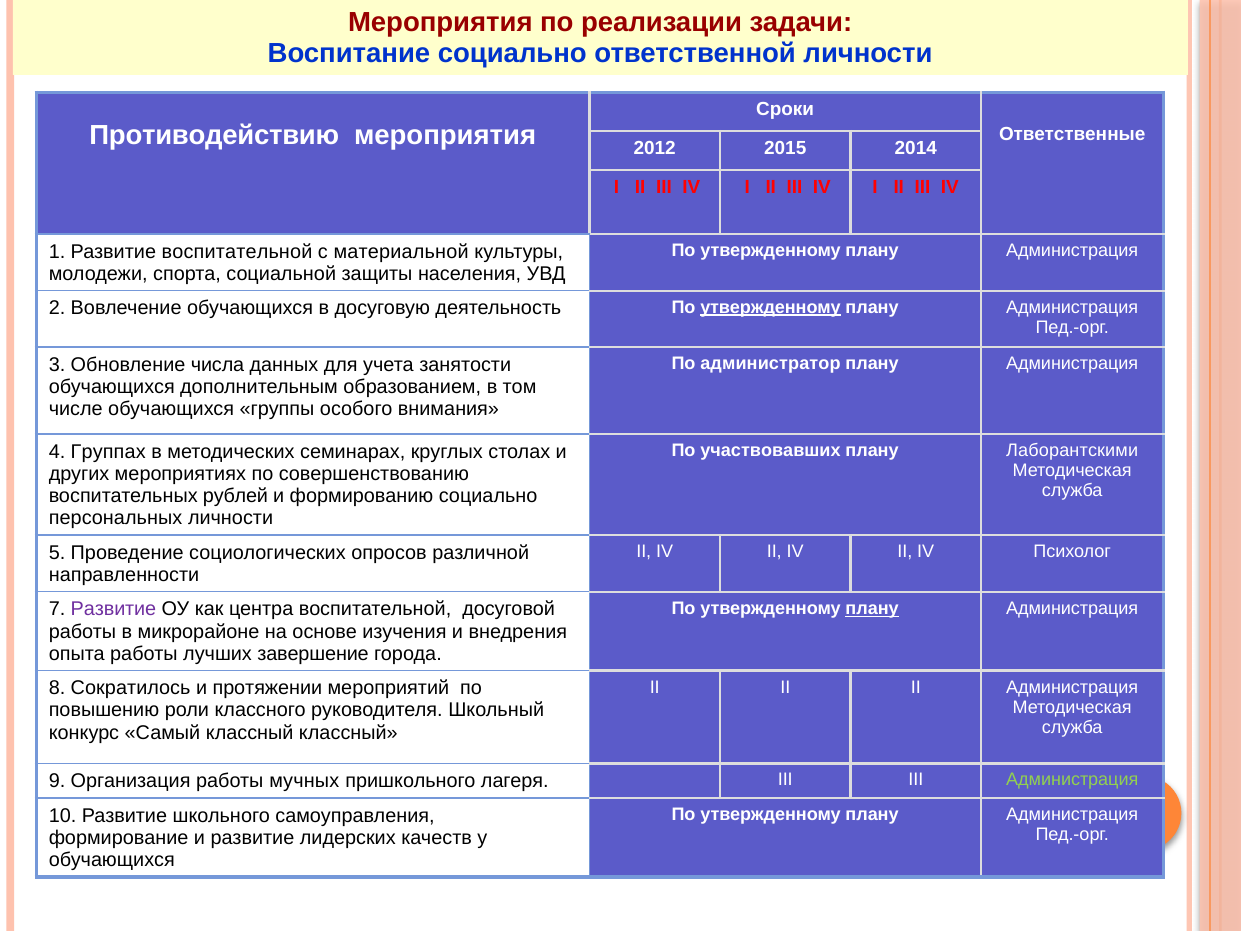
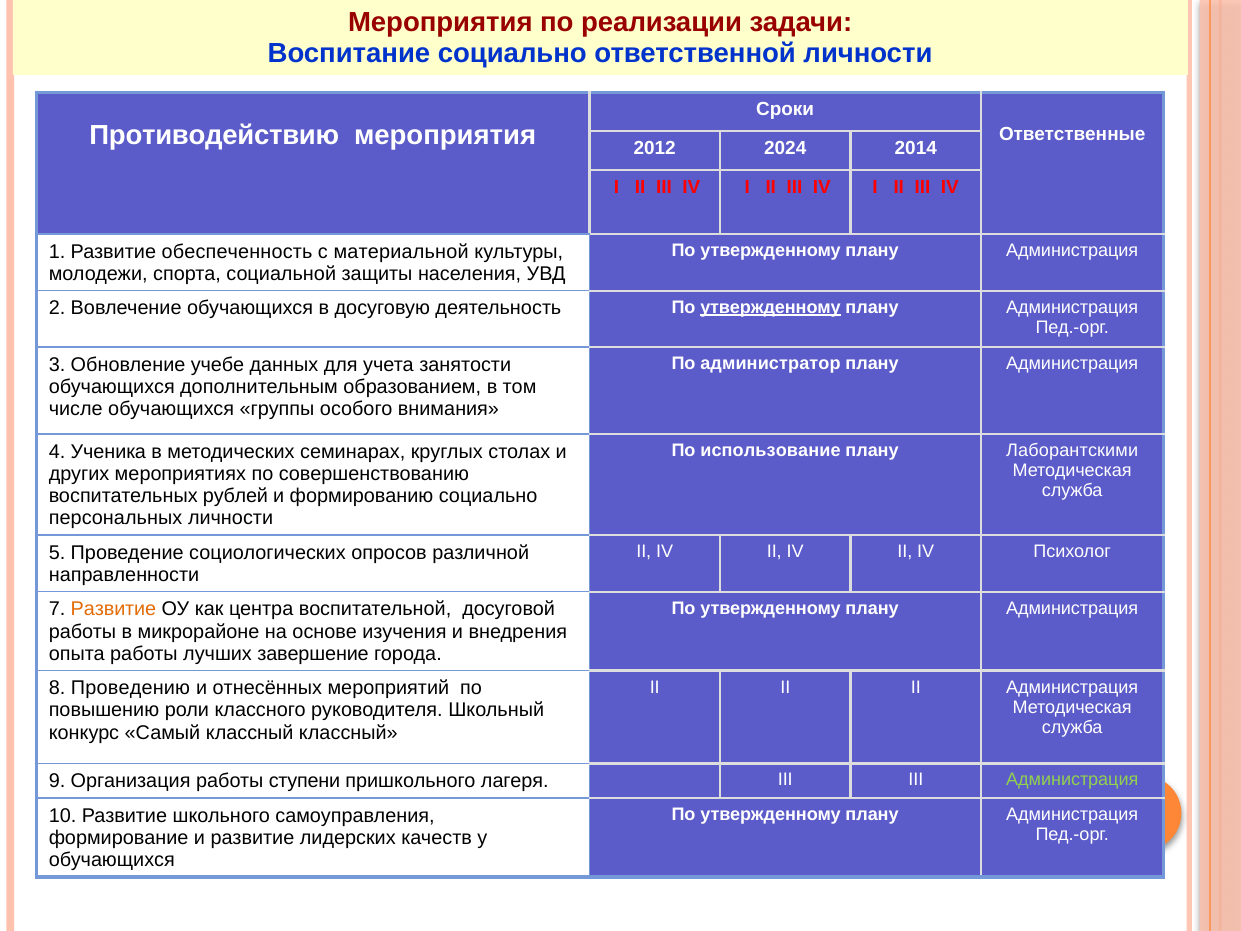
2015: 2015 -> 2024 (785, 148)
Развитие воспитательной: воспитательной -> обеспеченность (237, 251)
числа: числа -> учебе (218, 364)
участвовавших: участвовавших -> использование (770, 450)
Группах: Группах -> Ученика (108, 451)
плану underline: present -> none (872, 608)
Развитие colour: purple -> orange (113, 609)
Сократилось: Сократилось -> Проведению (131, 688)
протяжении: протяжении -> отнесённых (267, 688)
мучных: мучных -> ступени (305, 781)
